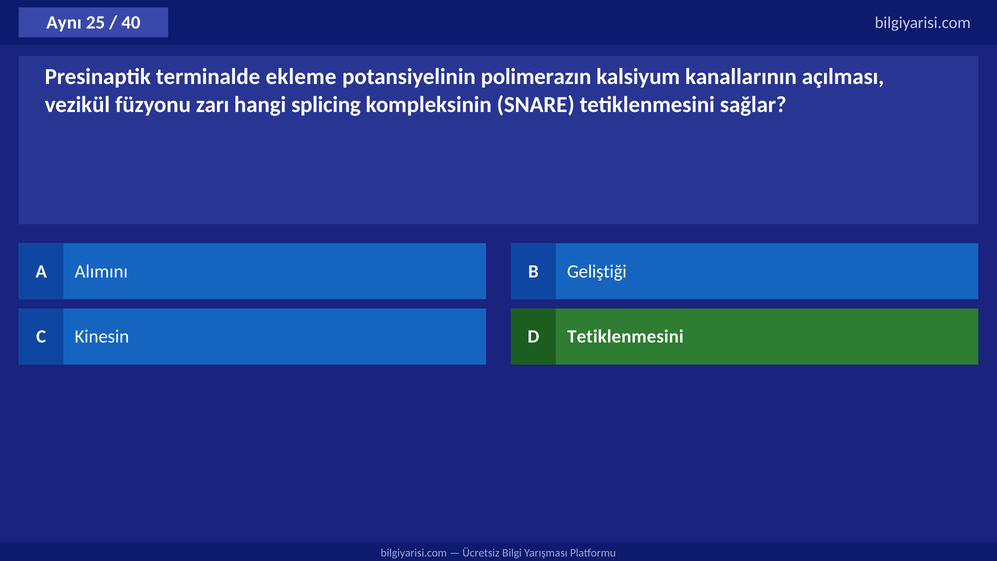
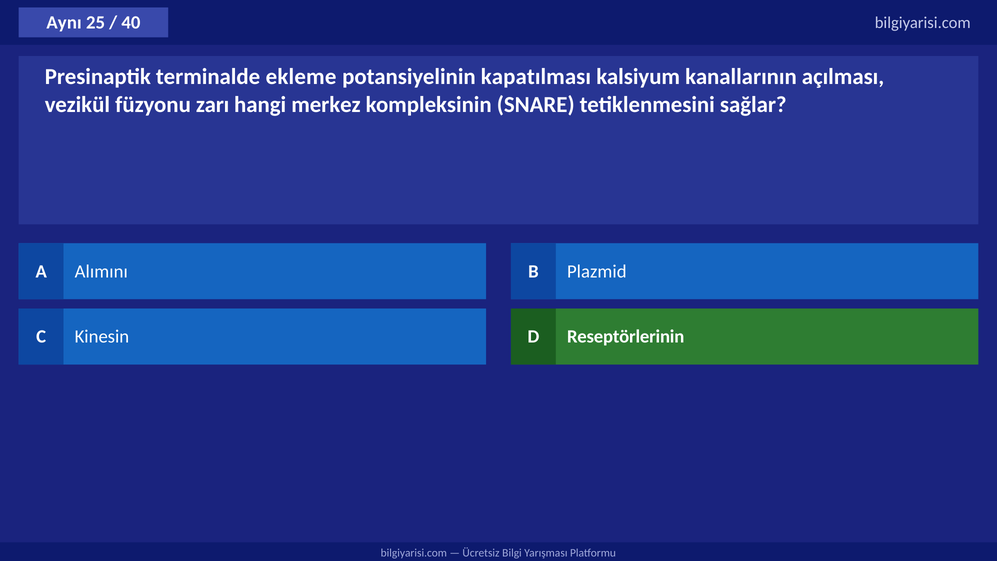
polimerazın: polimerazın -> kapatılması (536, 77)
splicing: splicing -> merkez (326, 105)
Geliştiği: Geliştiği -> Plazmid (597, 271)
D Tetiklenmesini: Tetiklenmesini -> Reseptörlerinin (626, 337)
